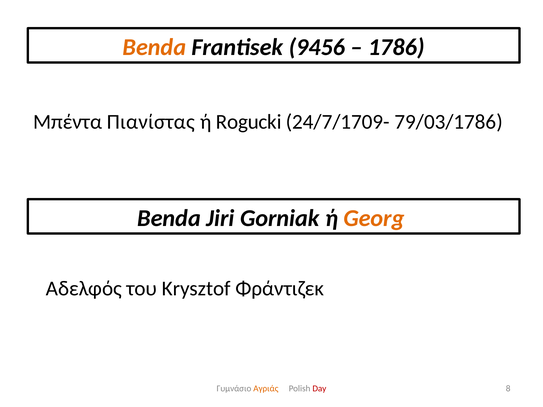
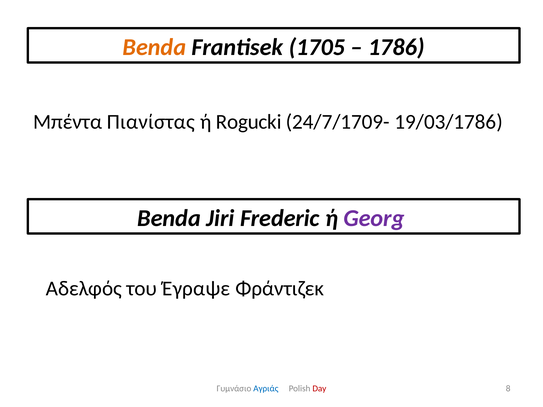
9456: 9456 -> 1705 (317, 47)
79/03/1786: 79/03/1786 -> 19/03/1786 (449, 122)
Gorniak: Gorniak -> Frederic (280, 218)
Georg colour: orange -> purple (374, 218)
Krysztof: Krysztof -> Έγραψε (196, 289)
Αγριάς colour: orange -> blue (266, 389)
